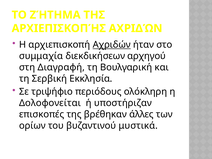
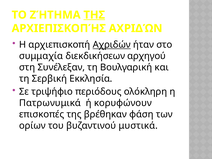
ΤΗΣ underline: none -> present (94, 15)
Διαγραφή: Διαγραφή -> Συνέλεξαν (61, 67)
Δολοφονείται: Δολοφονείται -> Πατρωνυμικά (50, 103)
υποστήριζαν: υποστήριζαν -> κορυφώνουν (123, 103)
άλλες: άλλες -> φάση (141, 114)
